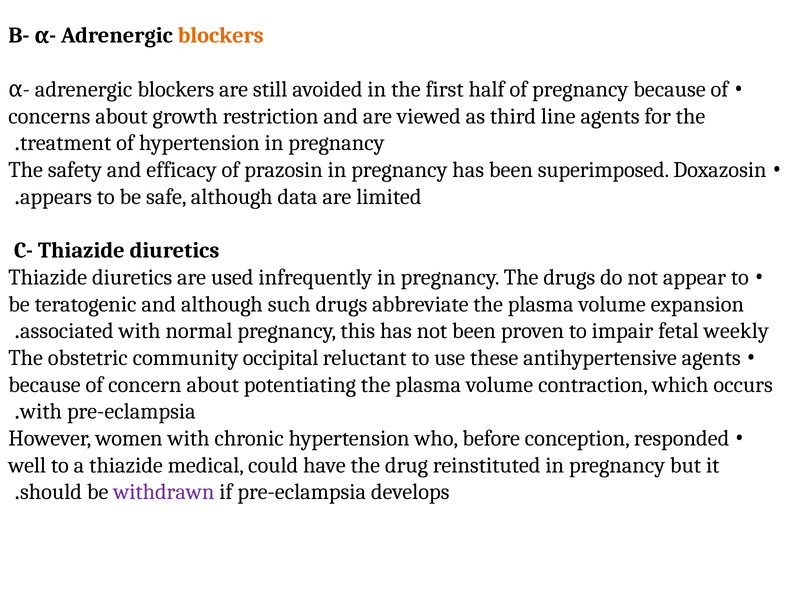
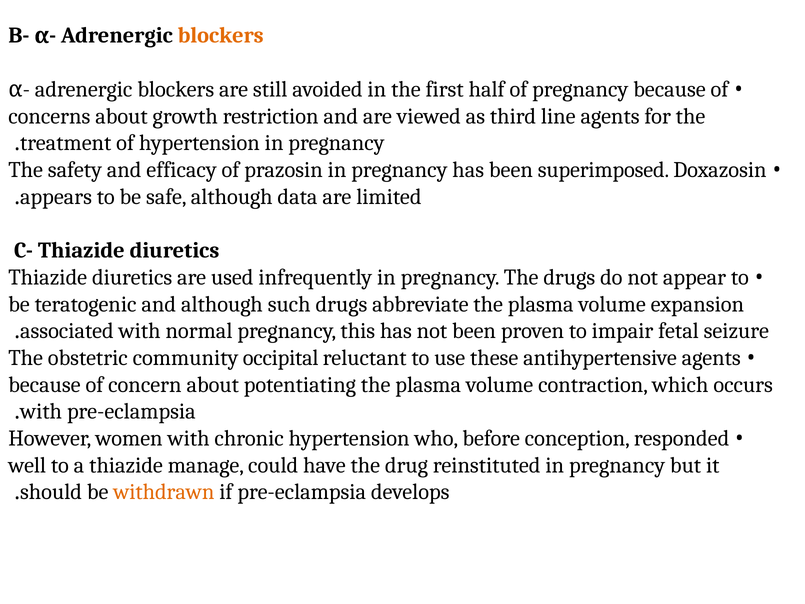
weekly: weekly -> seizure (736, 331)
medical: medical -> manage (206, 465)
withdrawn colour: purple -> orange (164, 492)
